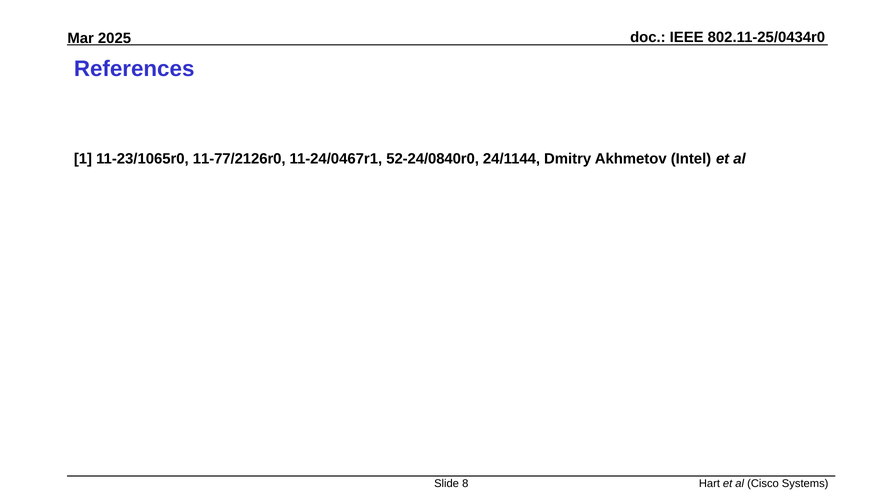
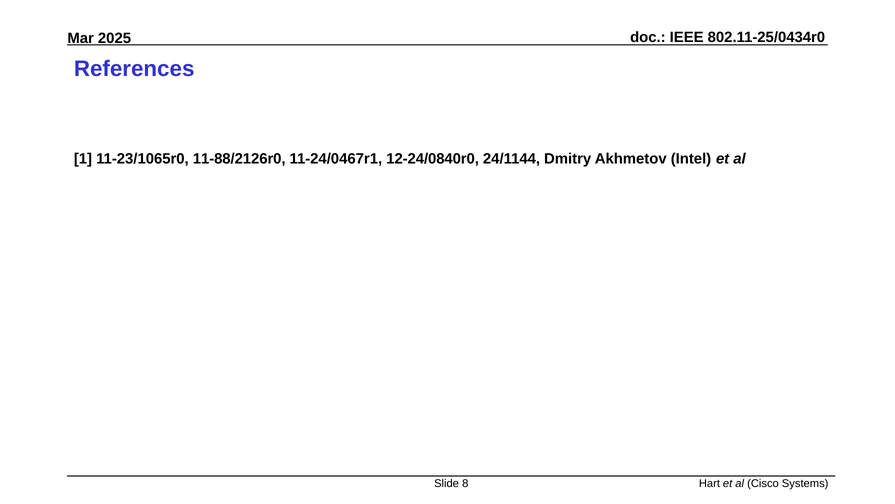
11-77/2126r0: 11-77/2126r0 -> 11-88/2126r0 (239, 159)
52-24/0840r0: 52-24/0840r0 -> 12-24/0840r0 (433, 159)
